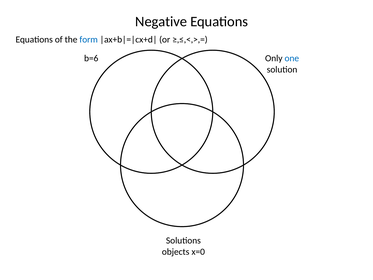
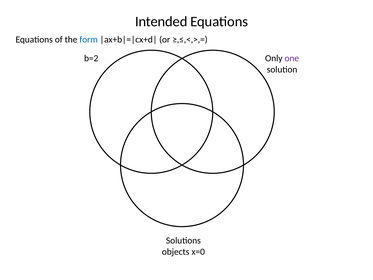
Negative: Negative -> Intended (161, 22)
b=6: b=6 -> b=2 (91, 58)
one colour: blue -> purple (292, 58)
